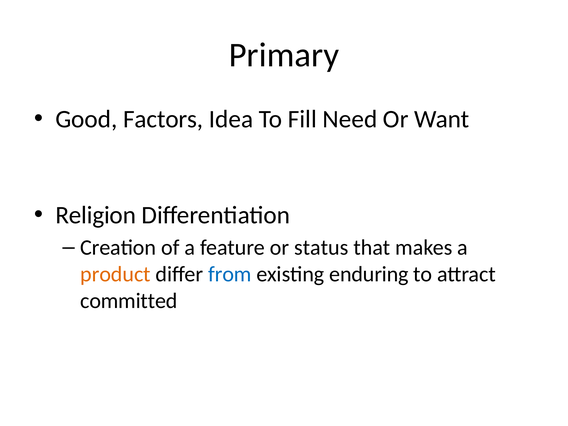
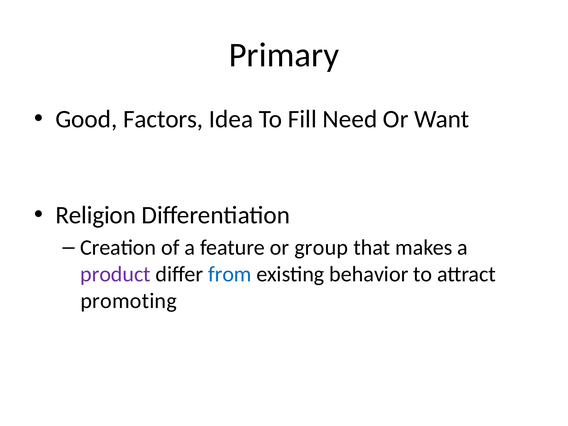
status: status -> group (321, 248)
product colour: orange -> purple (115, 274)
enduring: enduring -> behavior (369, 274)
committed: committed -> promoting (129, 301)
